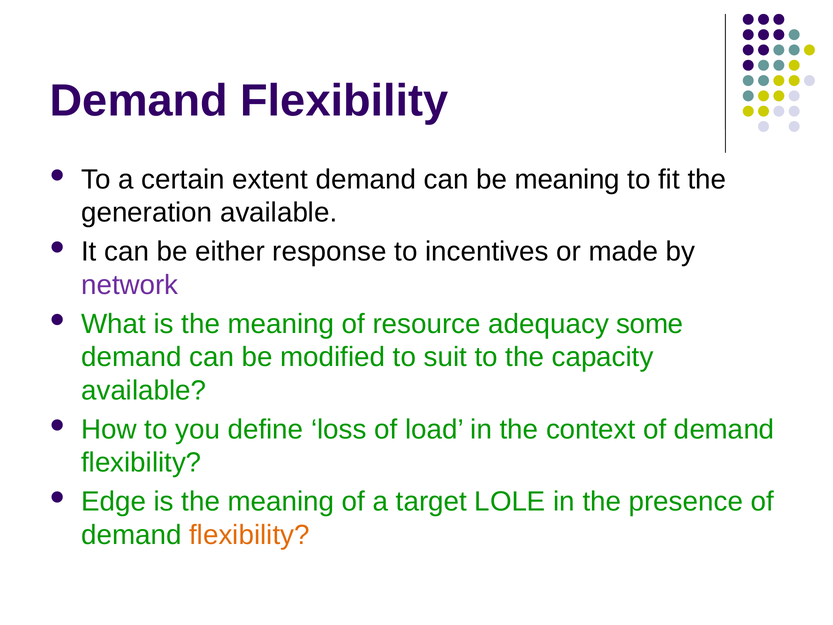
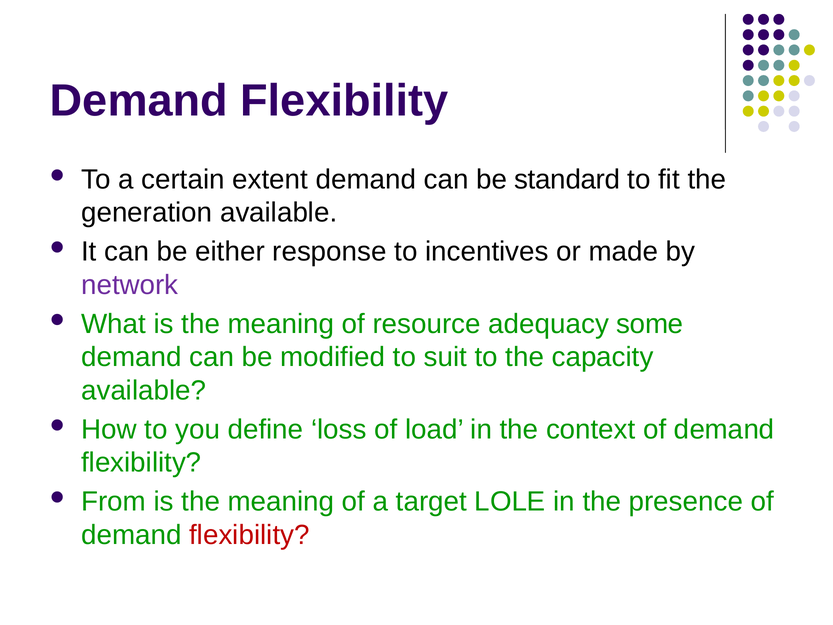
be meaning: meaning -> standard (567, 179)
Edge: Edge -> From (114, 501)
flexibility colour: orange -> red (249, 535)
